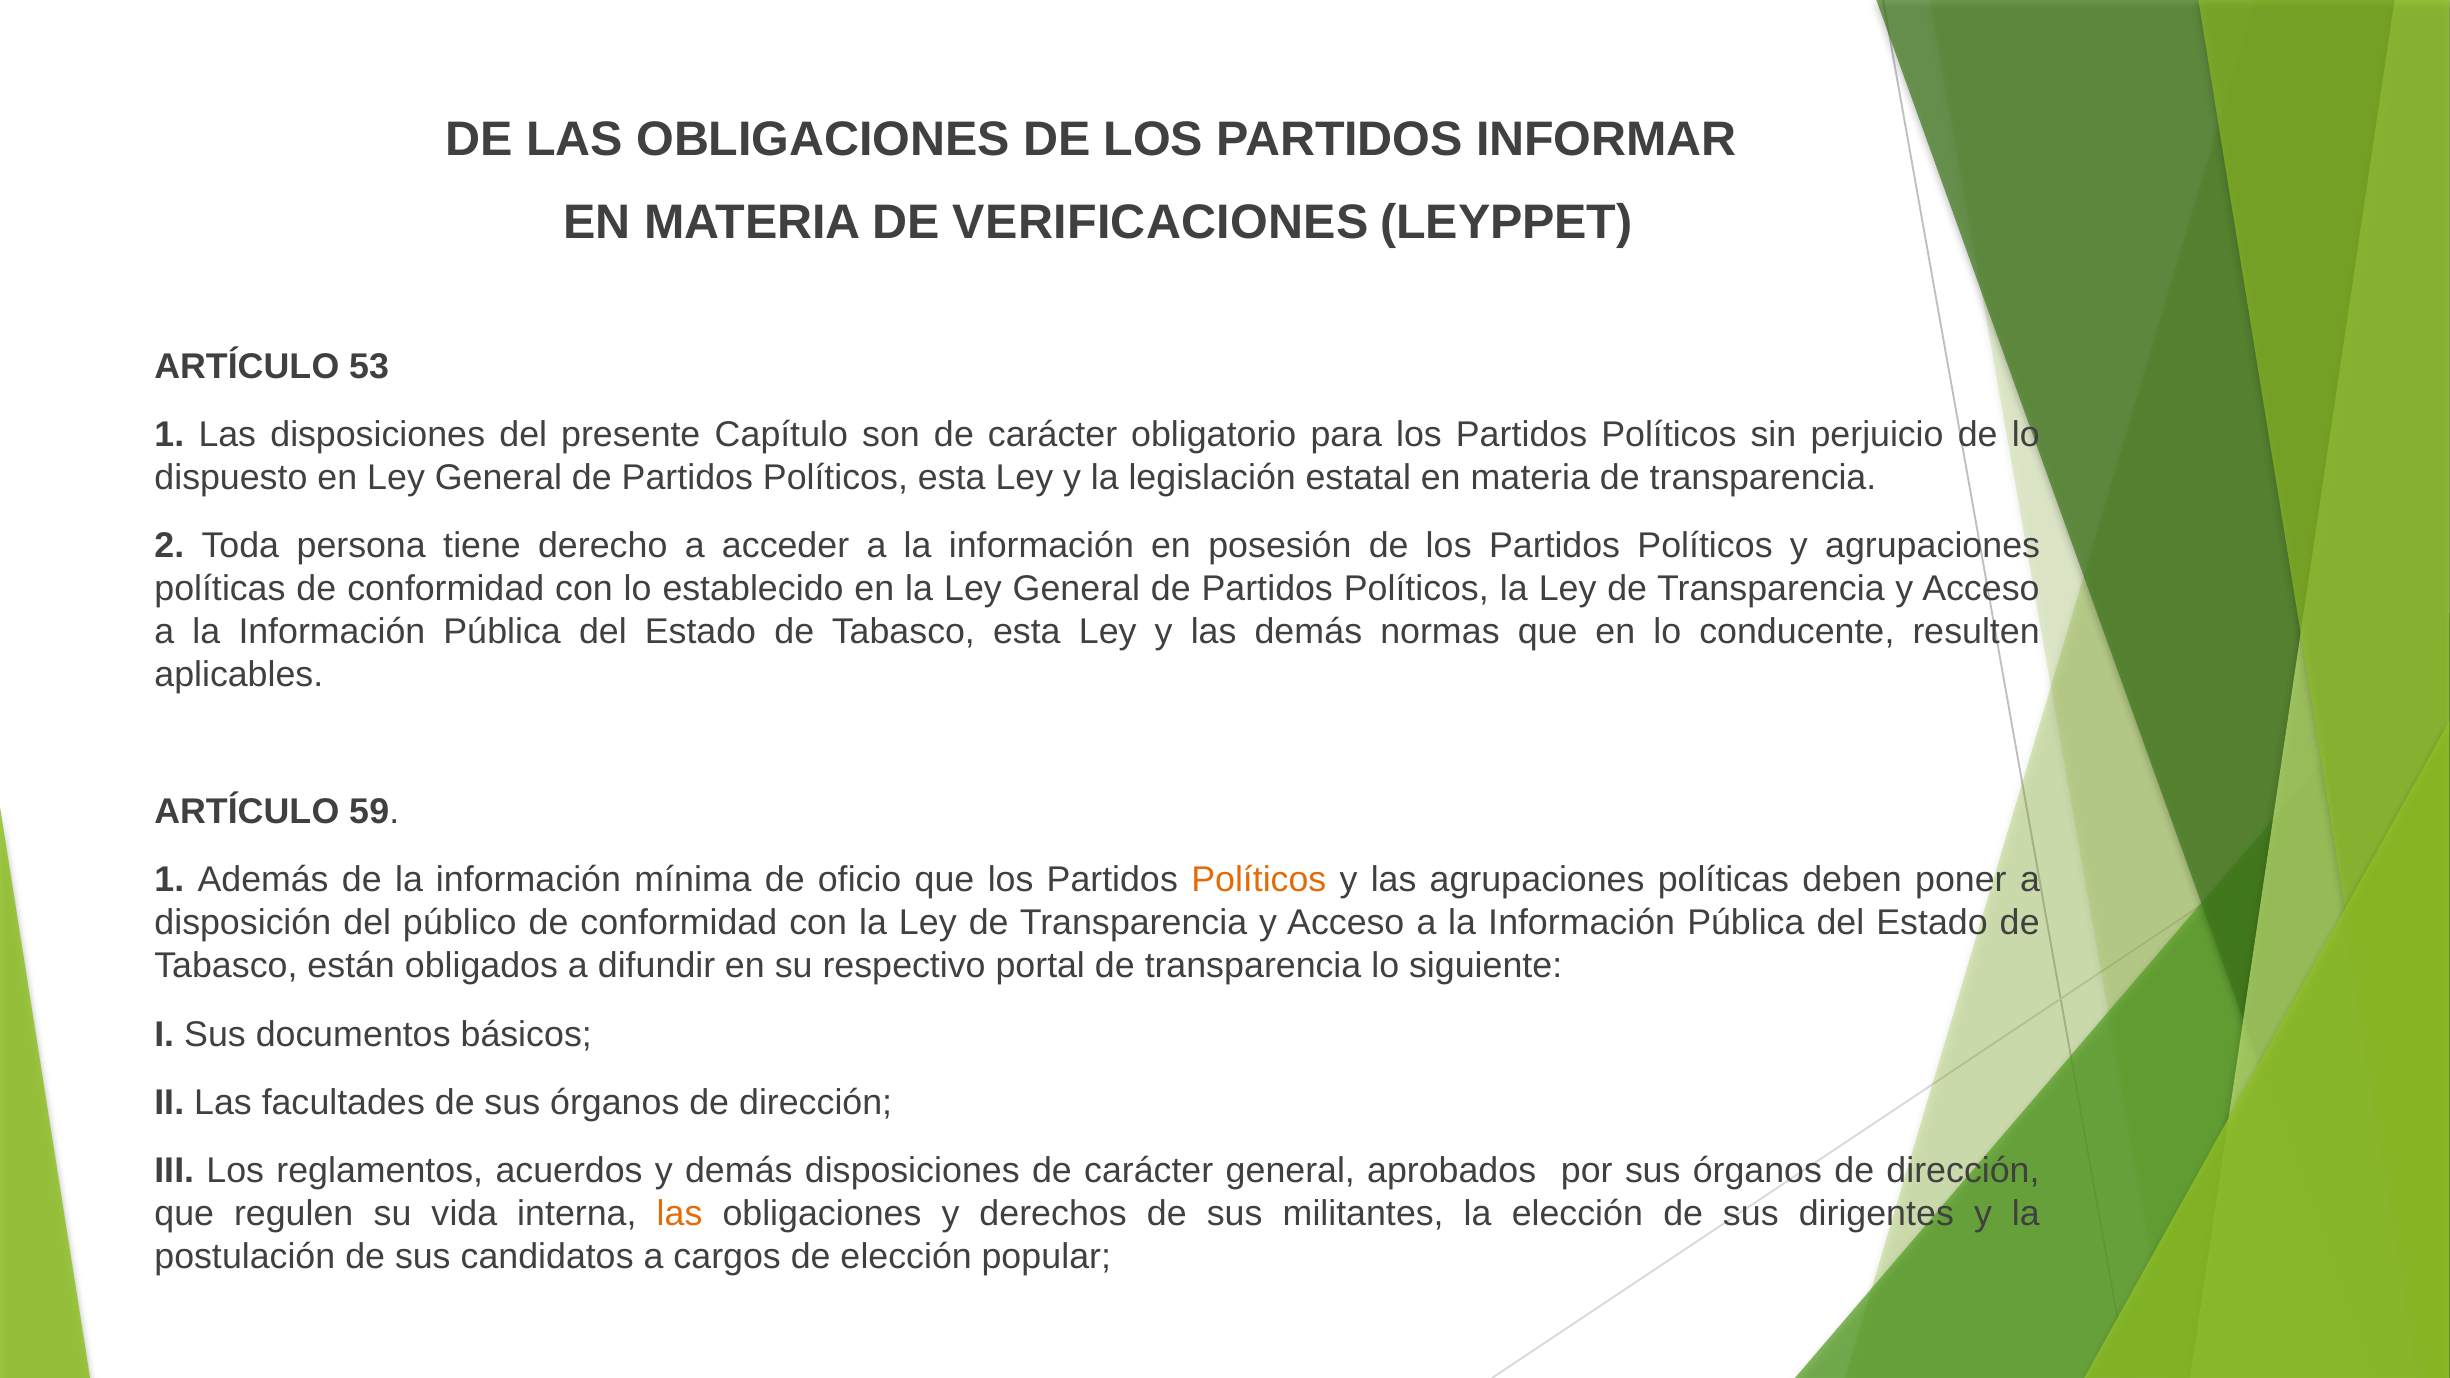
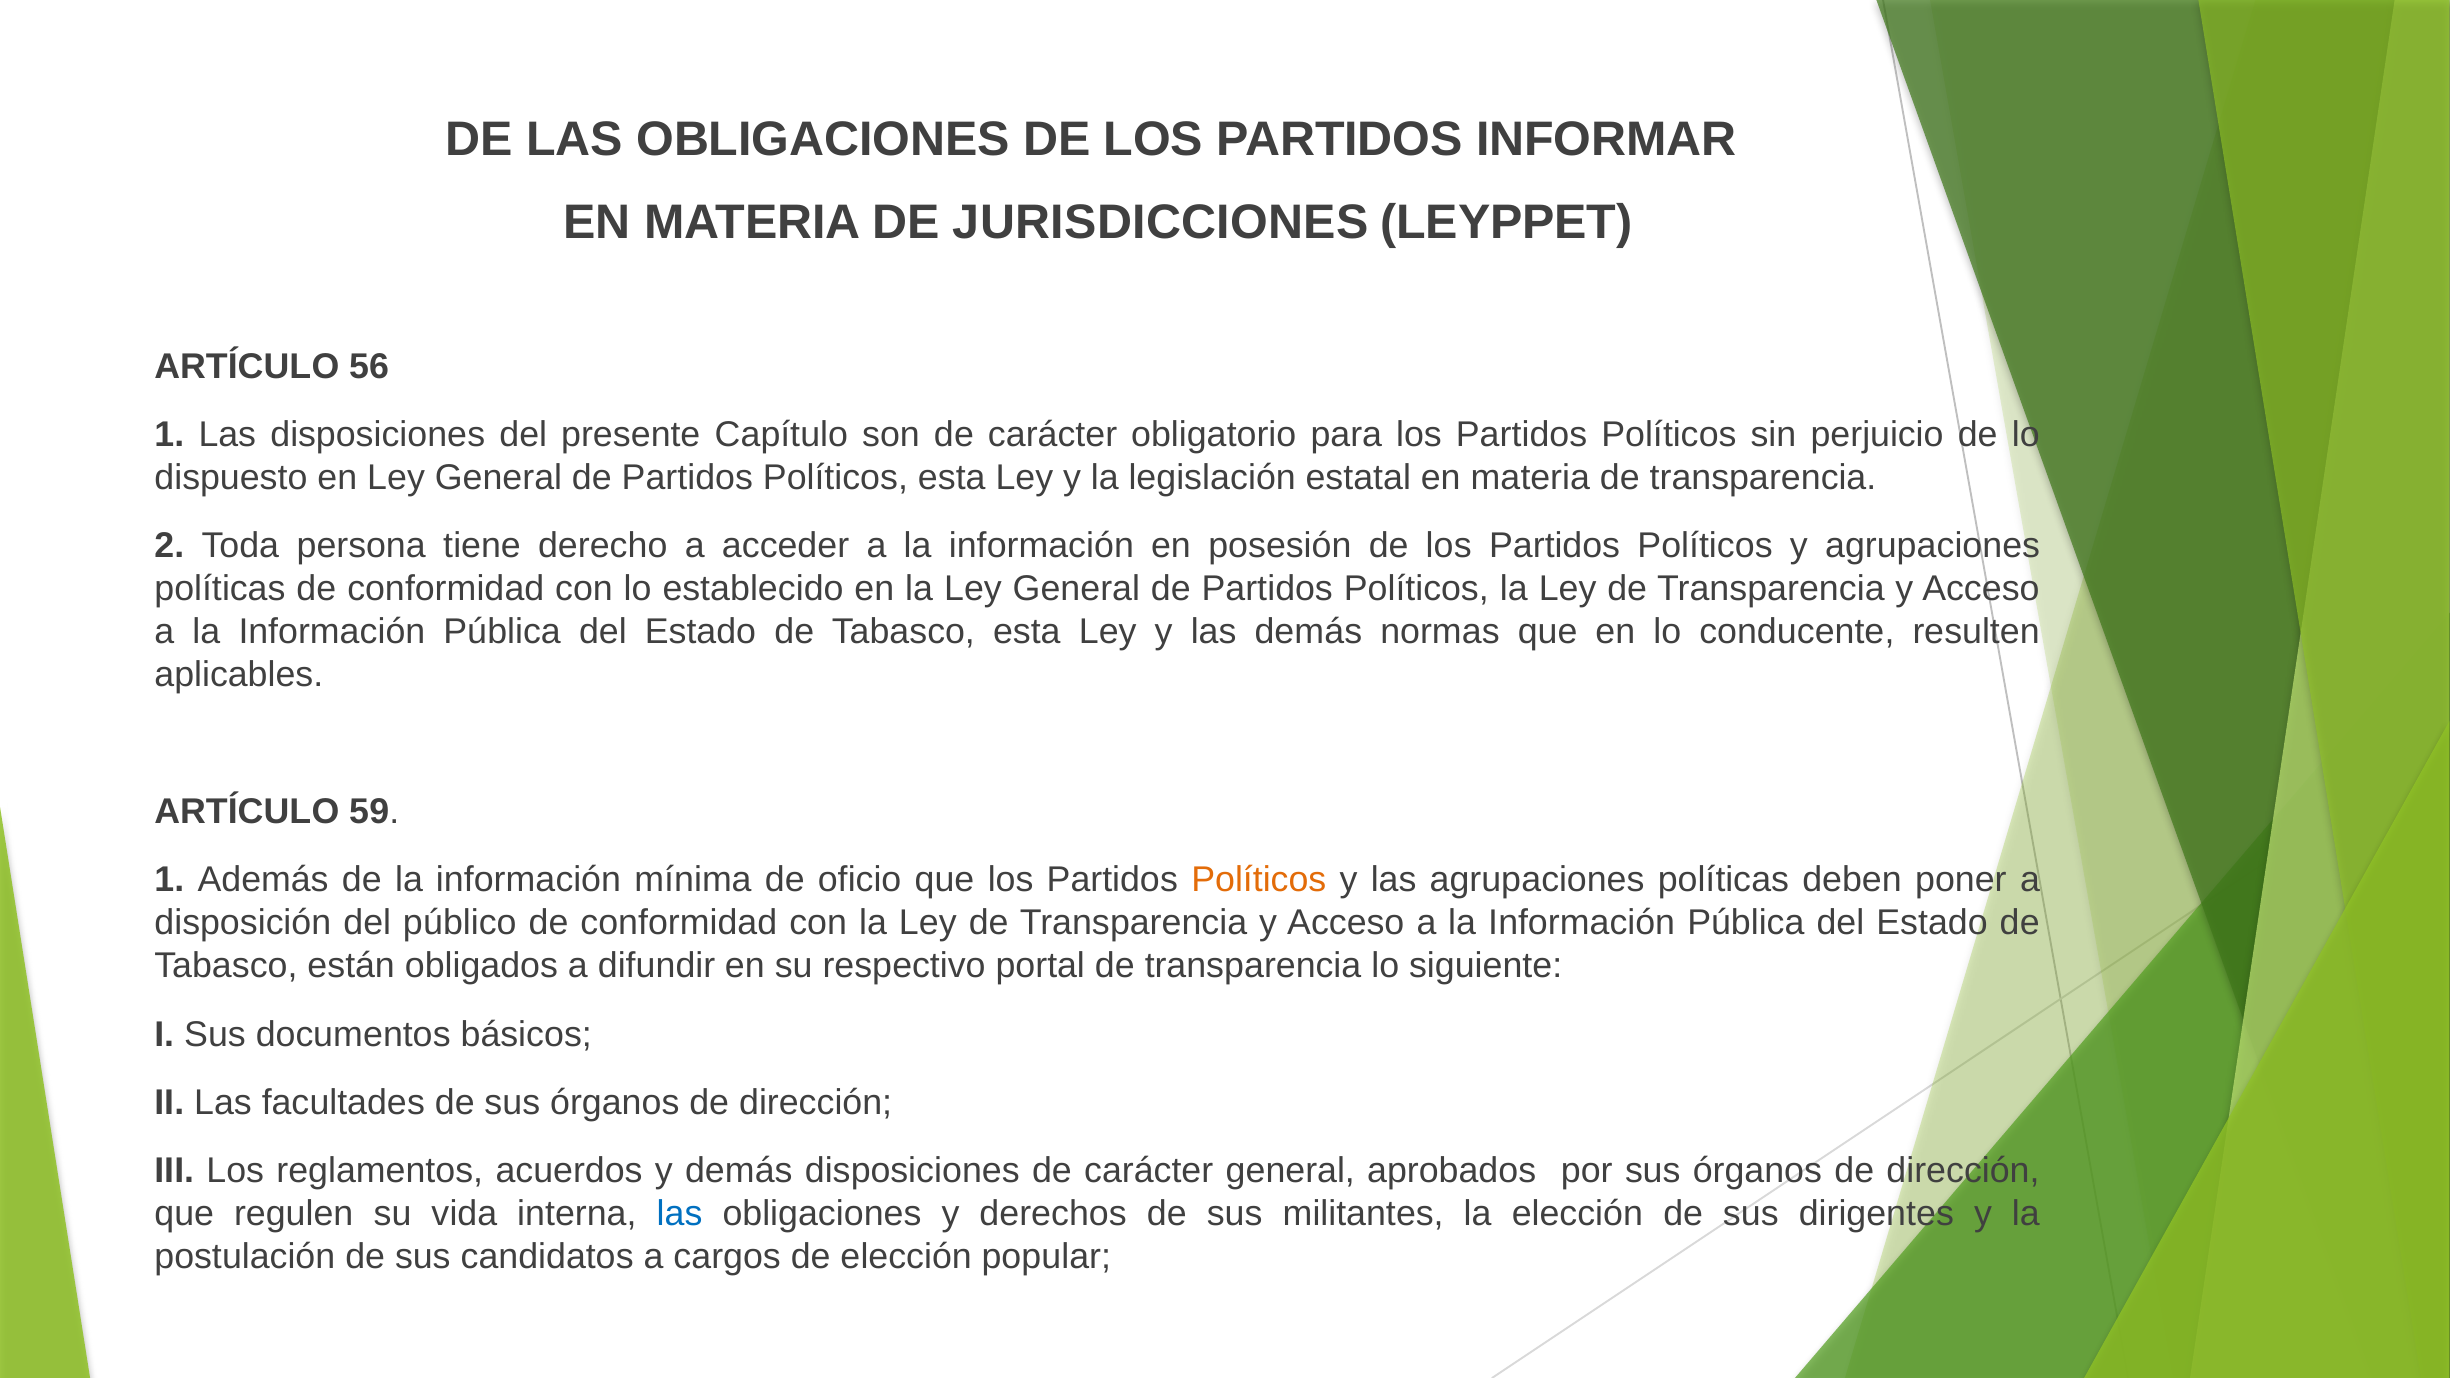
VERIFICACIONES: VERIFICACIONES -> JURISDICCIONES (1161, 223)
53: 53 -> 56 (369, 366)
las colour: orange -> blue (680, 1214)
